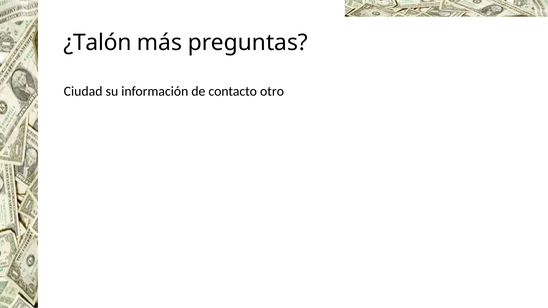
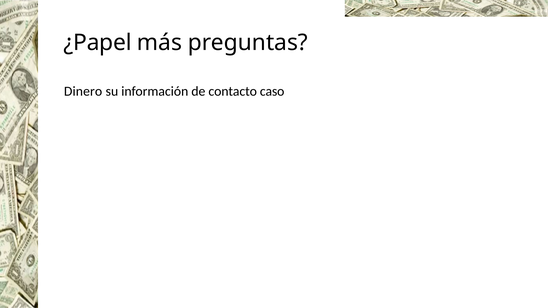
¿Talón: ¿Talón -> ¿Papel (98, 43)
Ciudad: Ciudad -> Dinero (83, 91)
otro: otro -> caso (272, 91)
